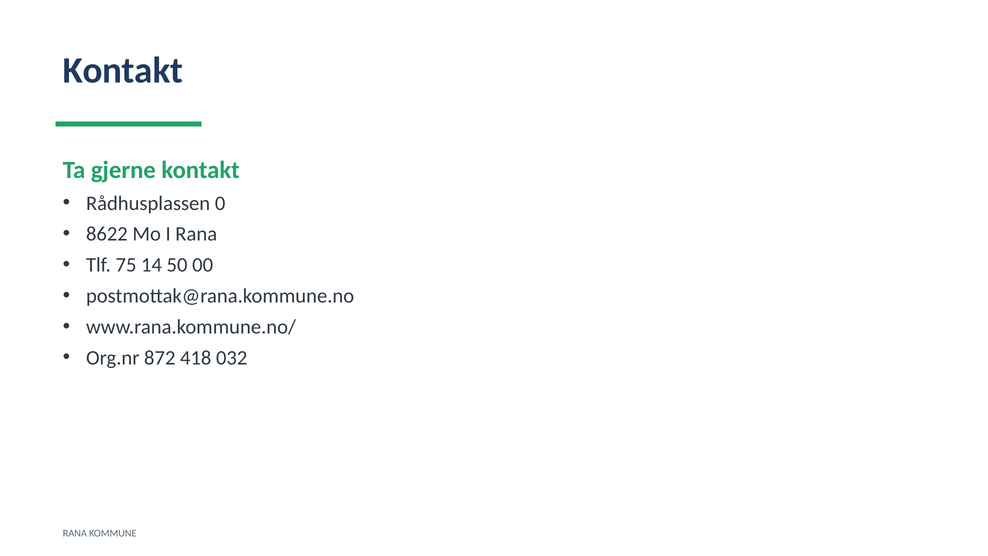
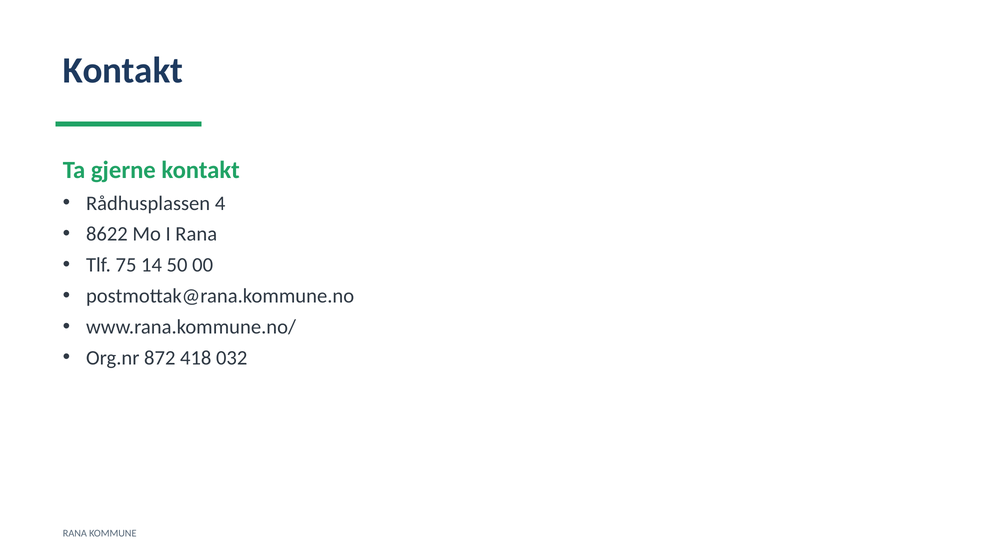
0: 0 -> 4 (220, 203)
